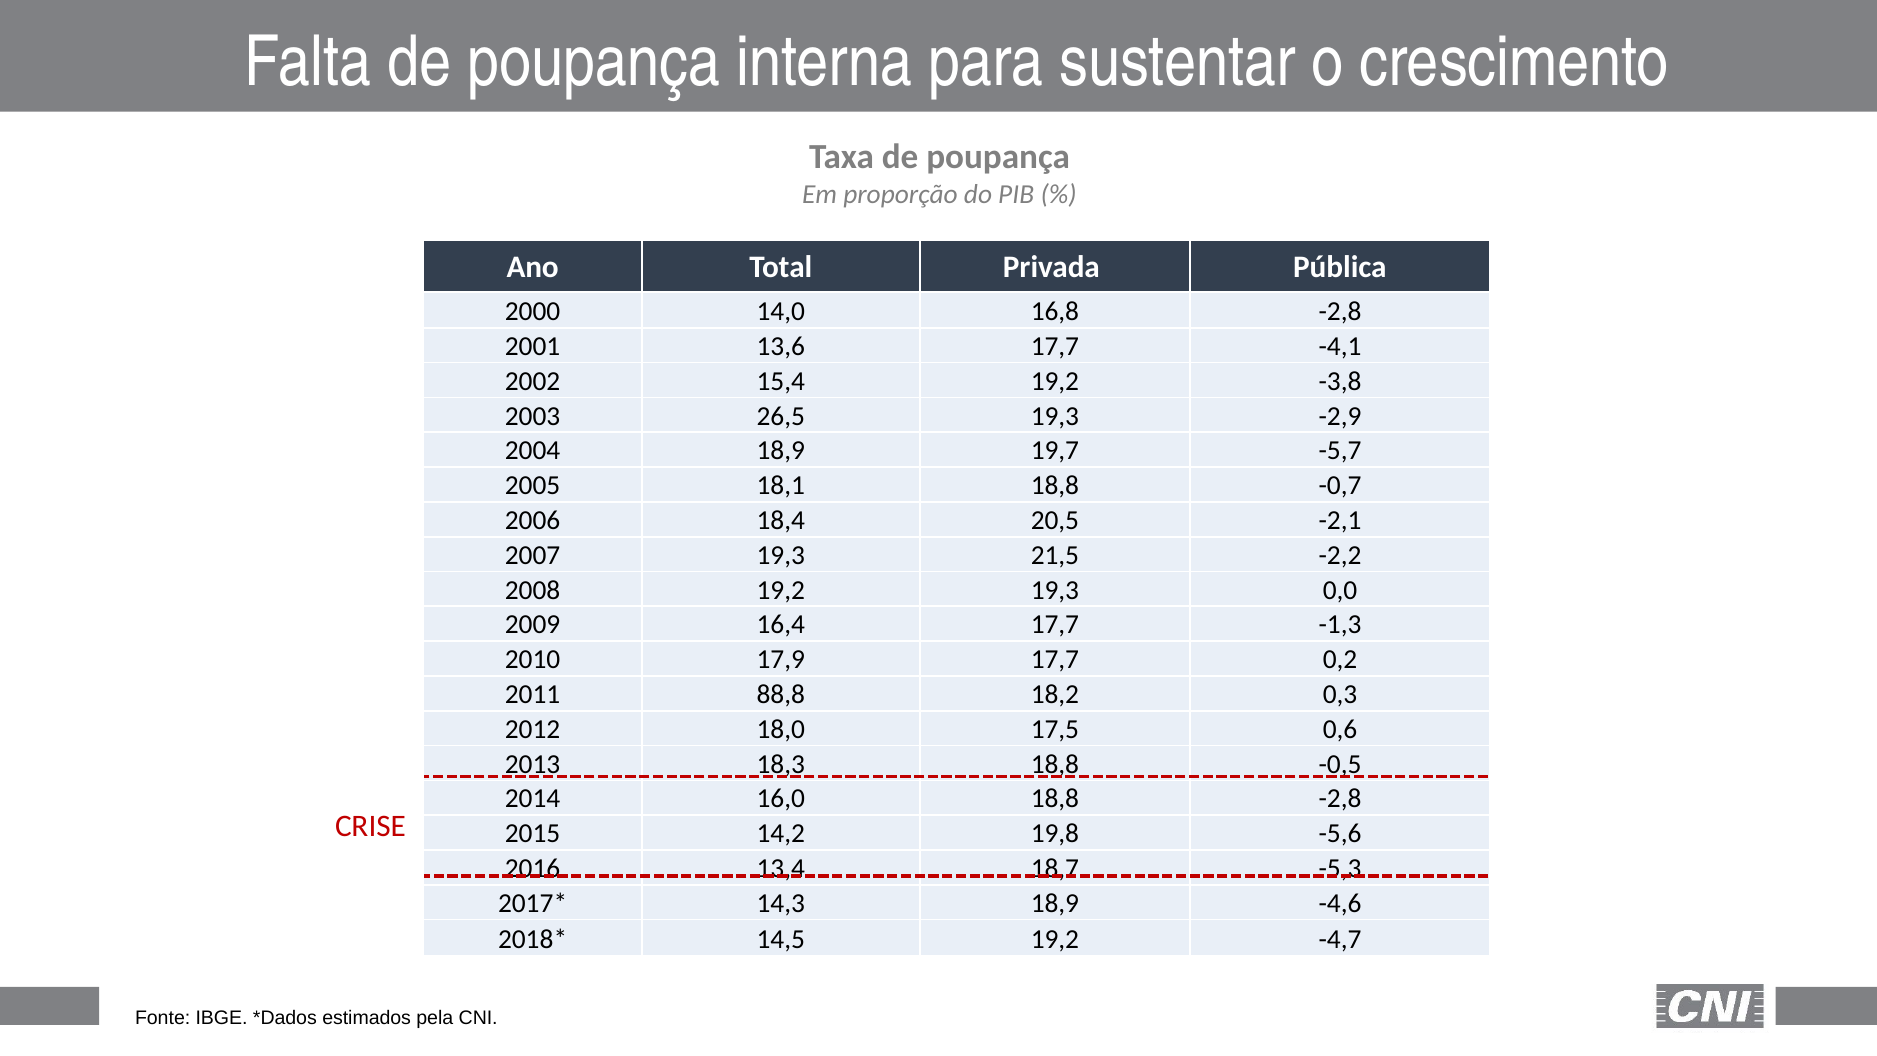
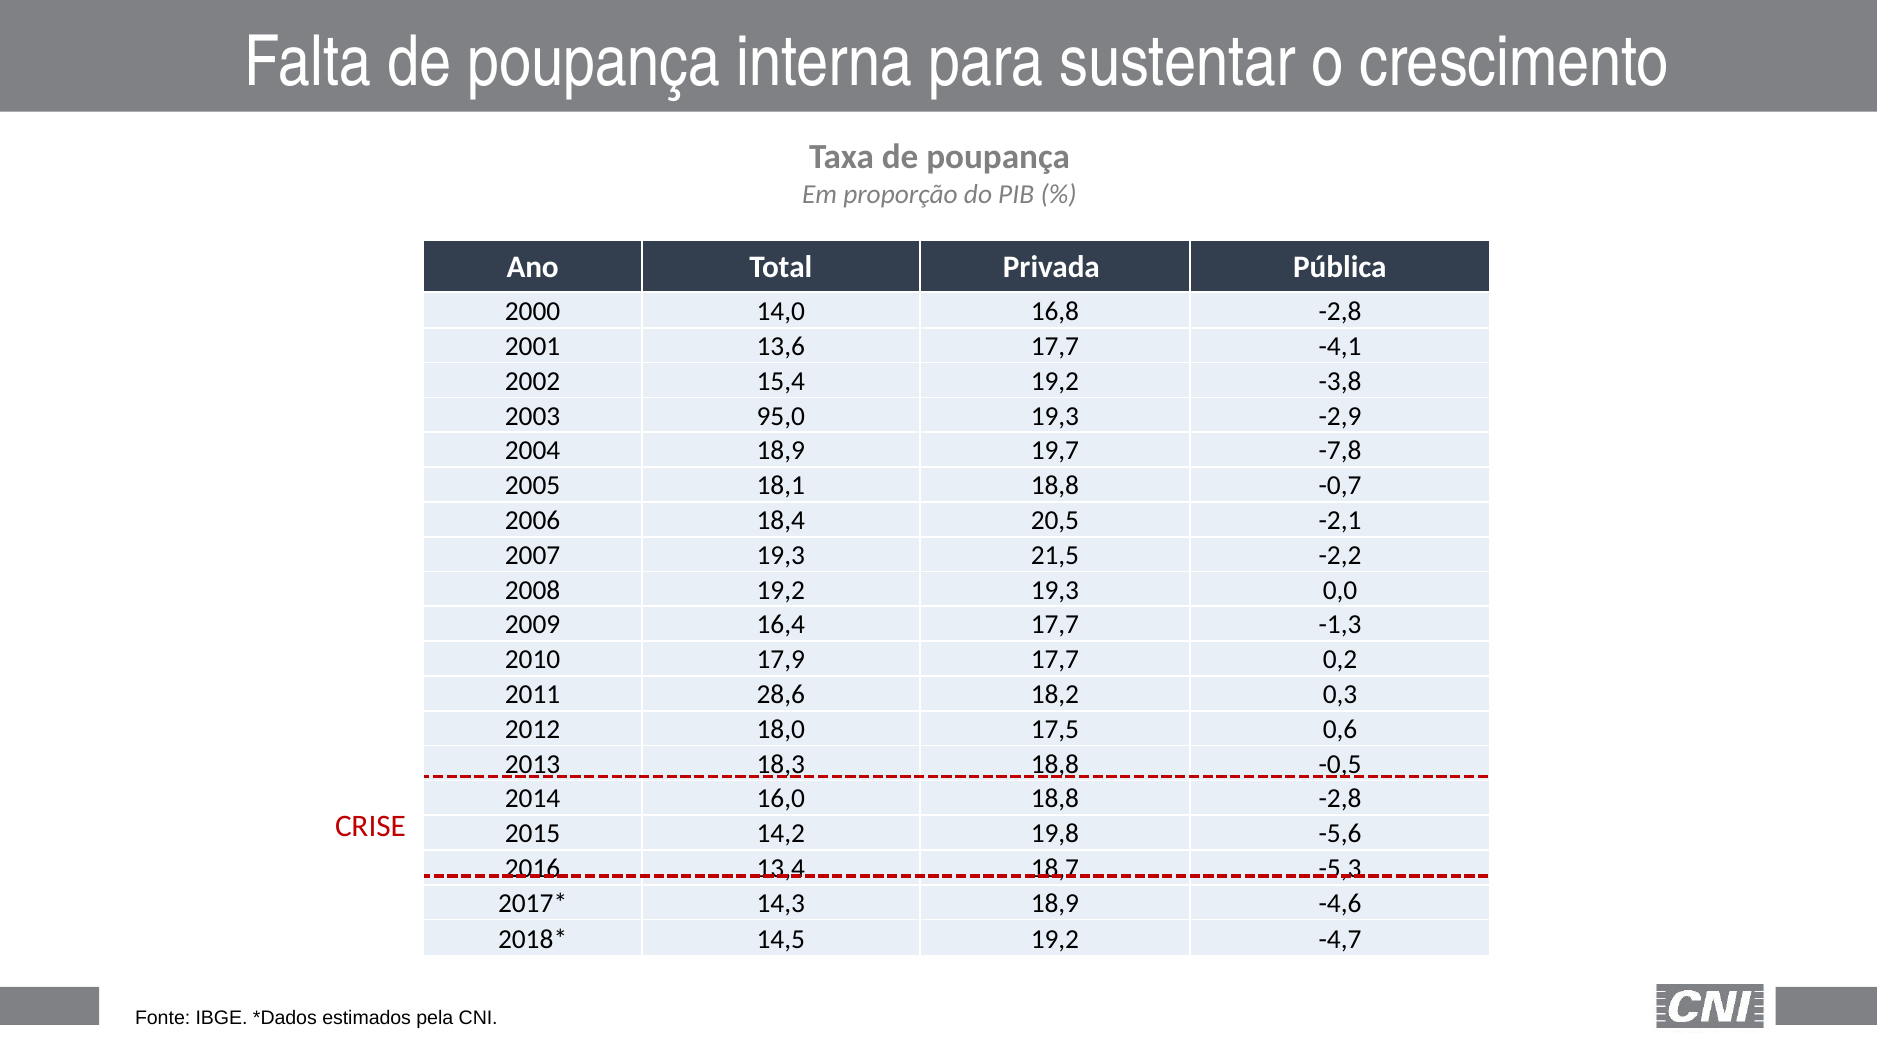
26,5: 26,5 -> 95,0 (781, 416)
-5,7: -5,7 -> -7,8 (1340, 451)
88,8: 88,8 -> 28,6 (781, 694)
